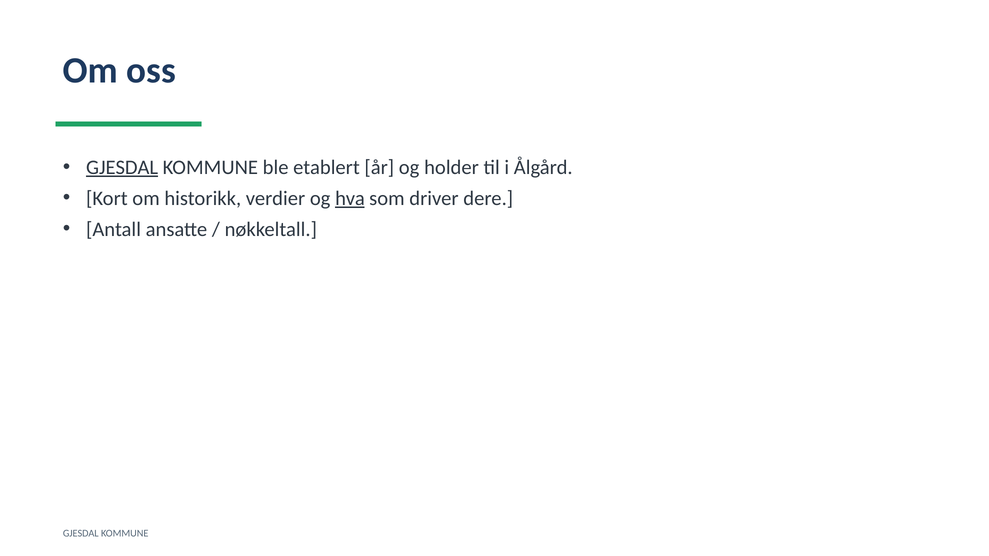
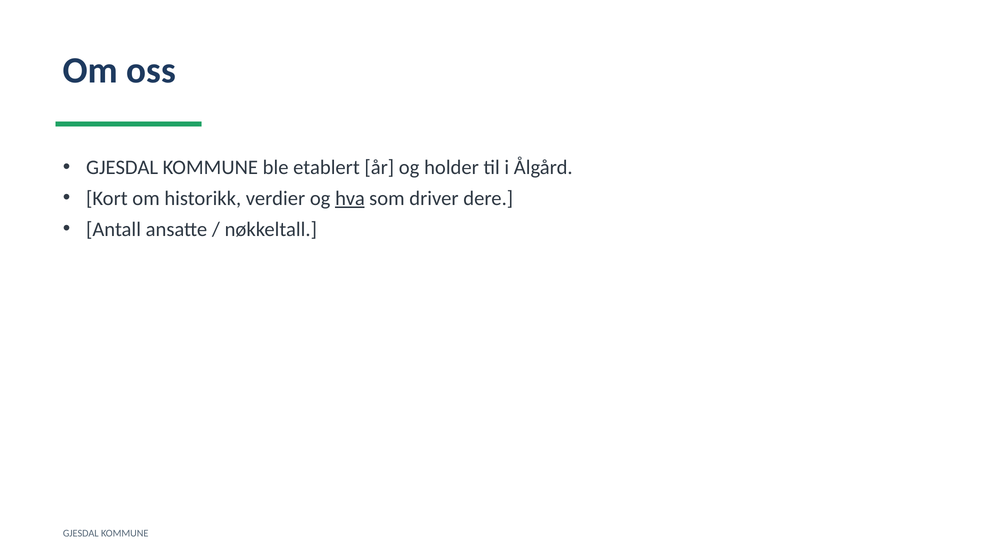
GJESDAL underline: present -> none (122, 168)
